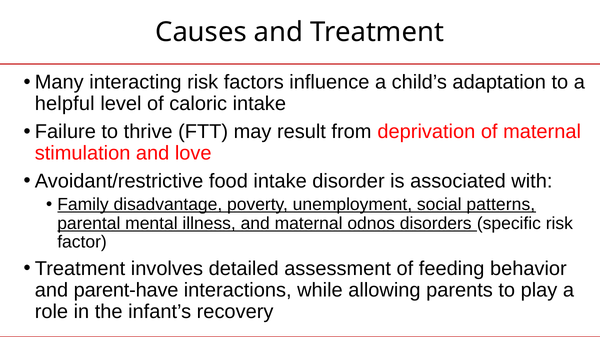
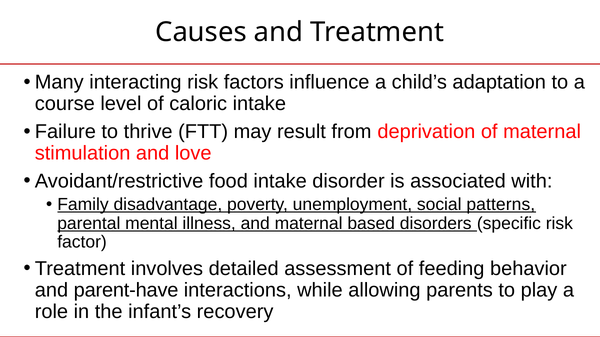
helpful: helpful -> course (65, 104)
odnos: odnos -> based (371, 224)
